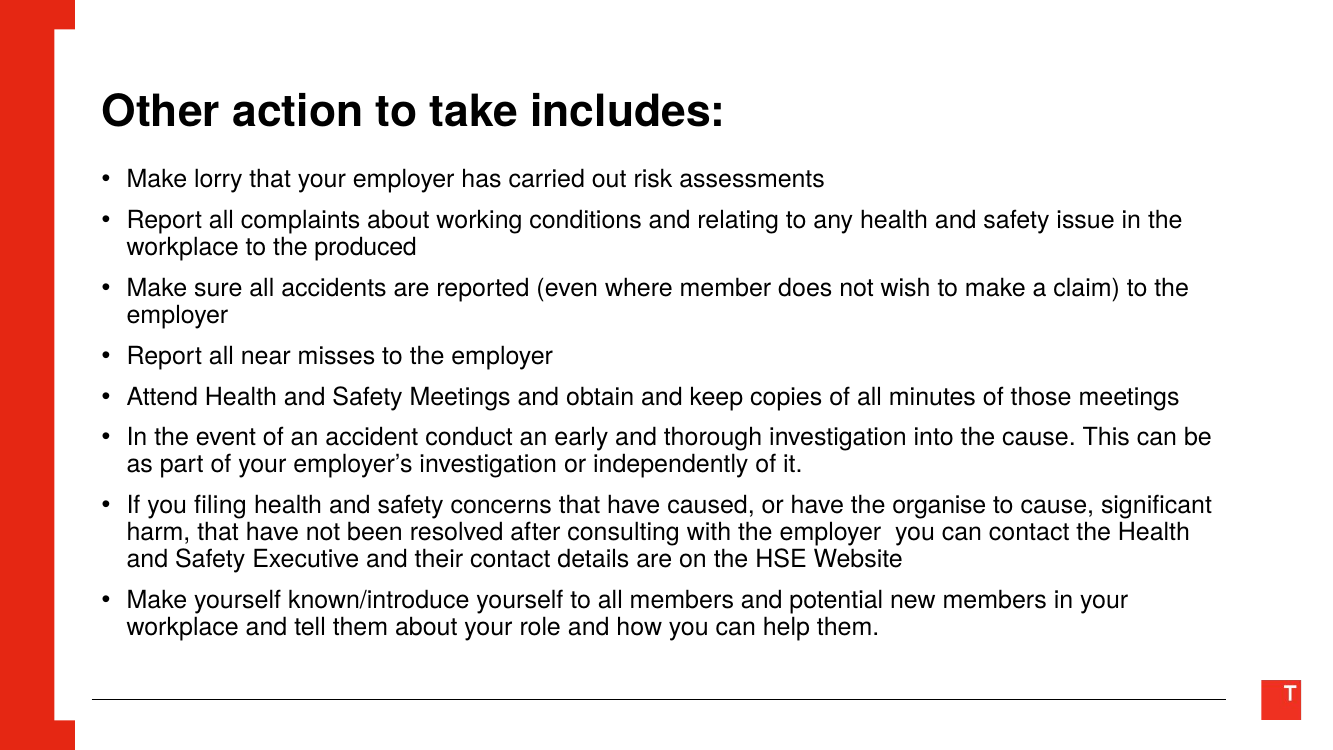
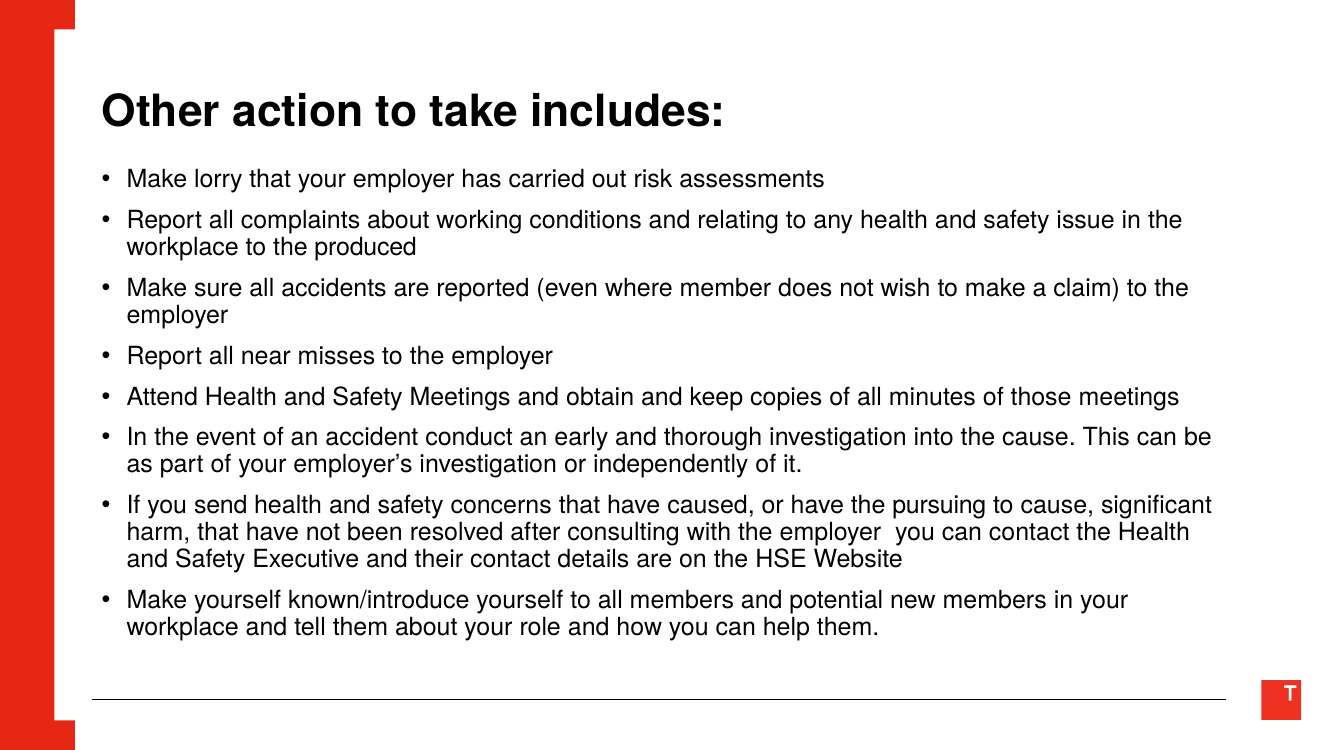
filing: filing -> send (221, 505)
organise: organise -> pursuing (939, 505)
